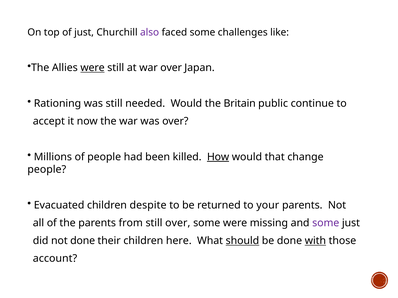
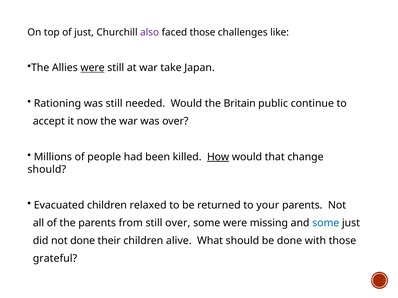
faced some: some -> those (203, 32)
war over: over -> take (171, 68)
people: people -> should (47, 170)
despite: despite -> relaxed (148, 205)
some colour: purple -> blue (326, 223)
here: here -> alive (179, 241)
should underline: present -> none (242, 241)
with underline: present -> none (315, 241)
account: account -> grateful (55, 259)
